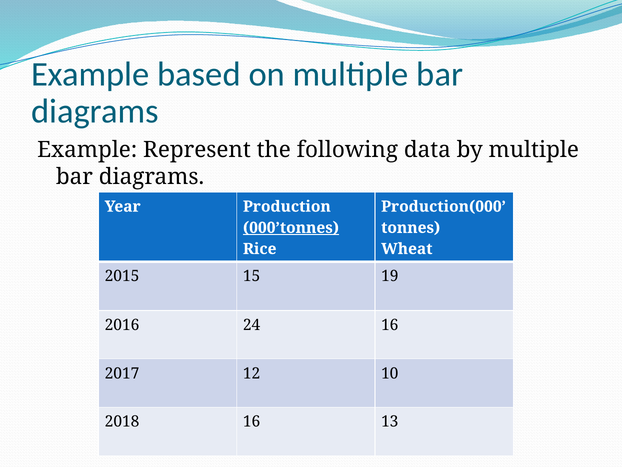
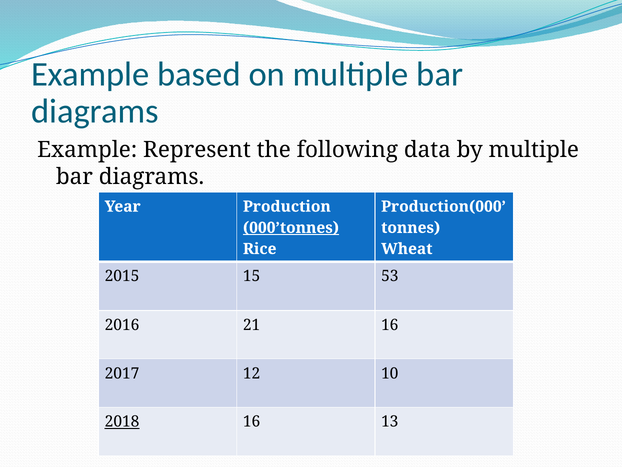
19: 19 -> 53 (390, 276)
24: 24 -> 21 (252, 325)
2018 underline: none -> present (122, 421)
